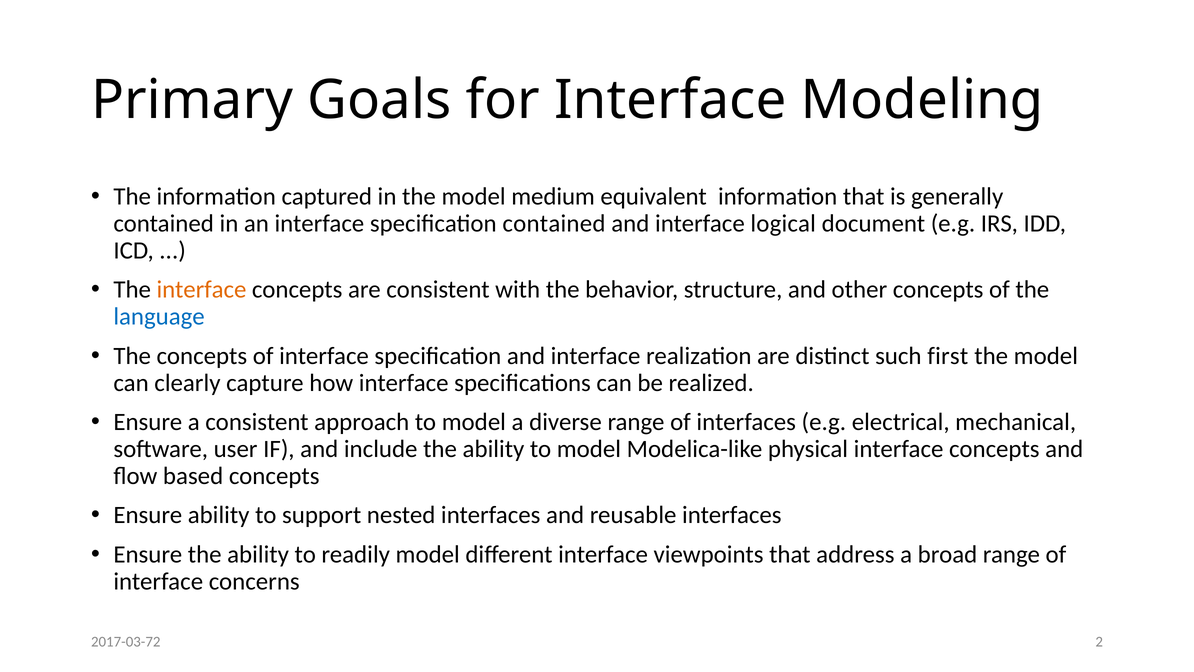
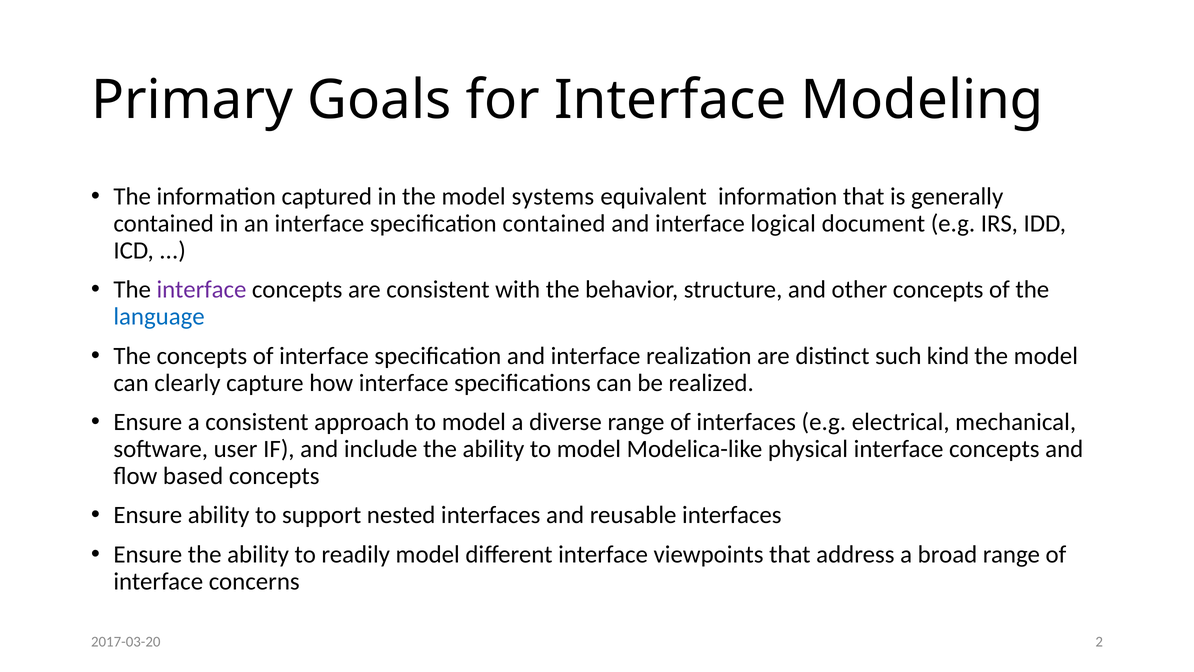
medium: medium -> systems (553, 197)
interface colour: orange -> purple (201, 290)
first: first -> kind (948, 356)
2017-03-72: 2017-03-72 -> 2017-03-20 (126, 641)
